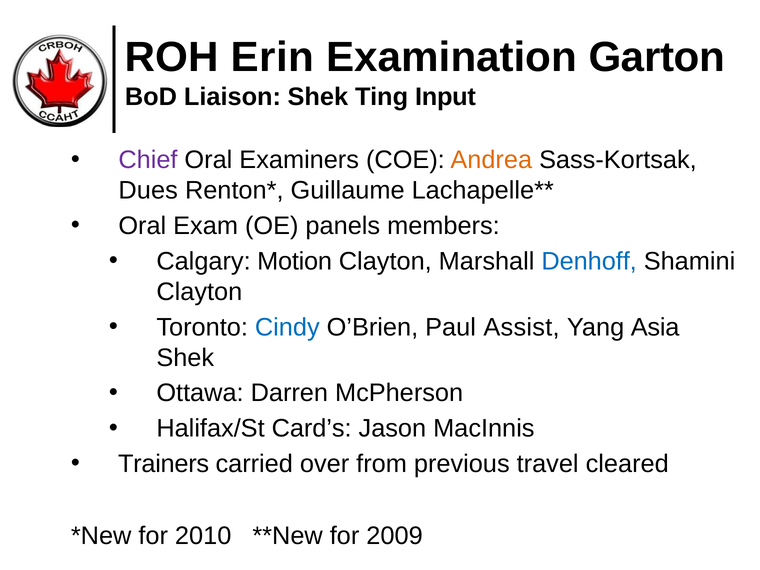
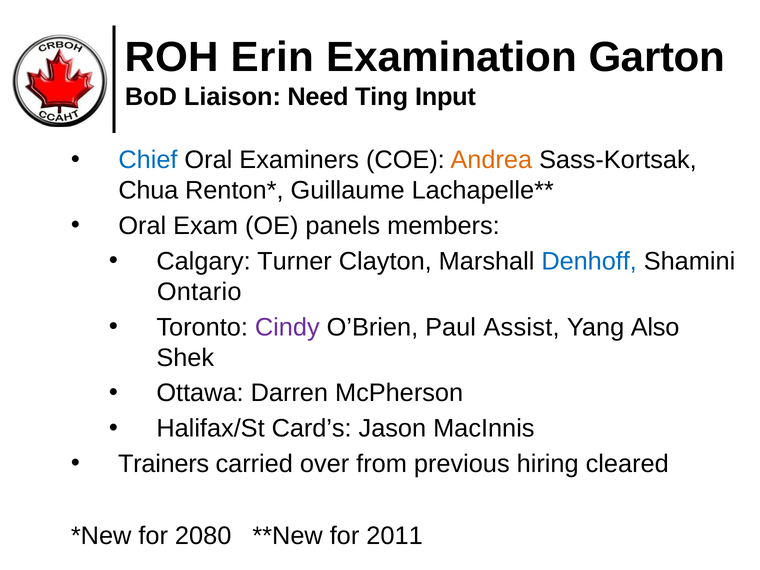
Liaison Shek: Shek -> Need (318, 97)
Chief colour: purple -> blue (148, 160)
Dues: Dues -> Chua (148, 190)
Motion: Motion -> Turner (294, 261)
Clayton: Clayton -> Ontario (199, 292)
Cindy colour: blue -> purple (287, 327)
Asia: Asia -> Also (655, 327)
travel: travel -> hiring (548, 464)
2010: 2010 -> 2080 (203, 536)
2009: 2009 -> 2011 (395, 536)
